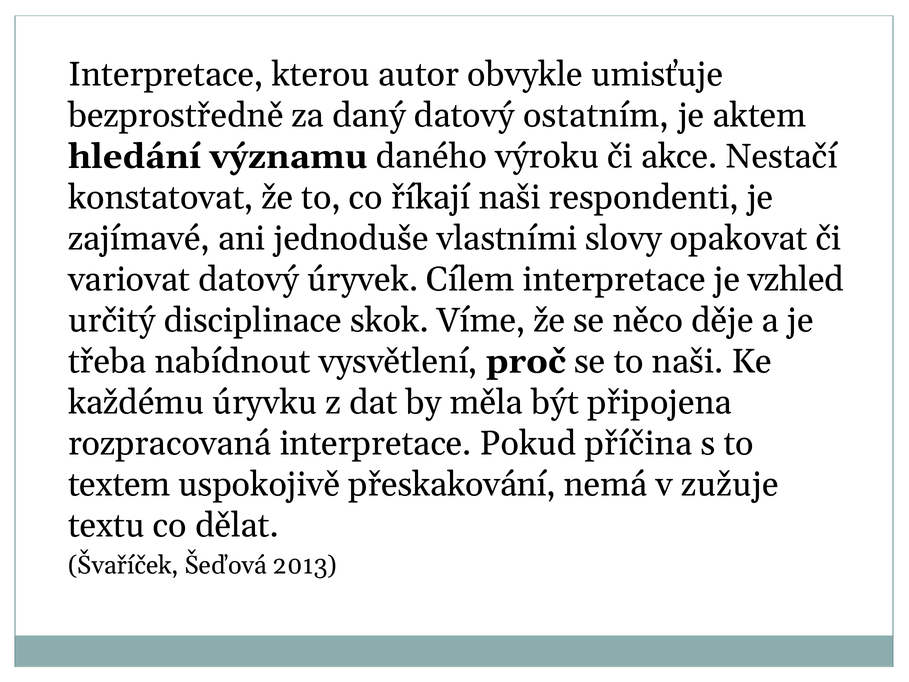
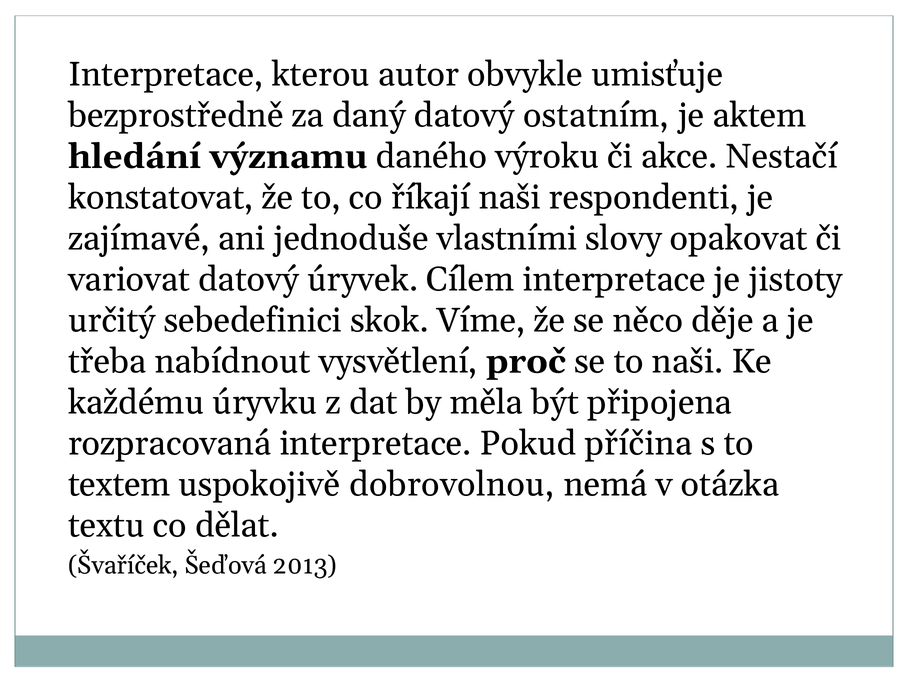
vzhled: vzhled -> jistoty (796, 279)
disciplinace: disciplinace -> sebedefinici (253, 320)
přeskakování: přeskakování -> dobrovolnou (452, 484)
zužuje: zužuje -> otázka (730, 484)
